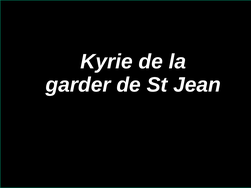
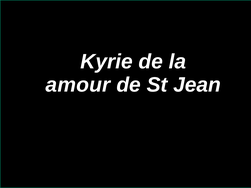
garder: garder -> amour (78, 85)
